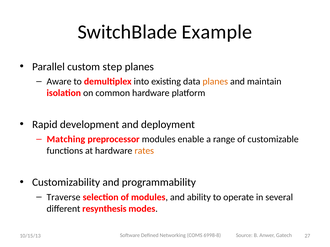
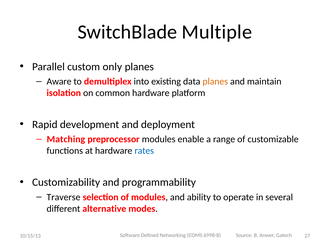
Example: Example -> Multiple (217, 32)
step: step -> only (112, 67)
rates colour: orange -> blue (144, 151)
resynthesis: resynthesis -> alternative (104, 209)
